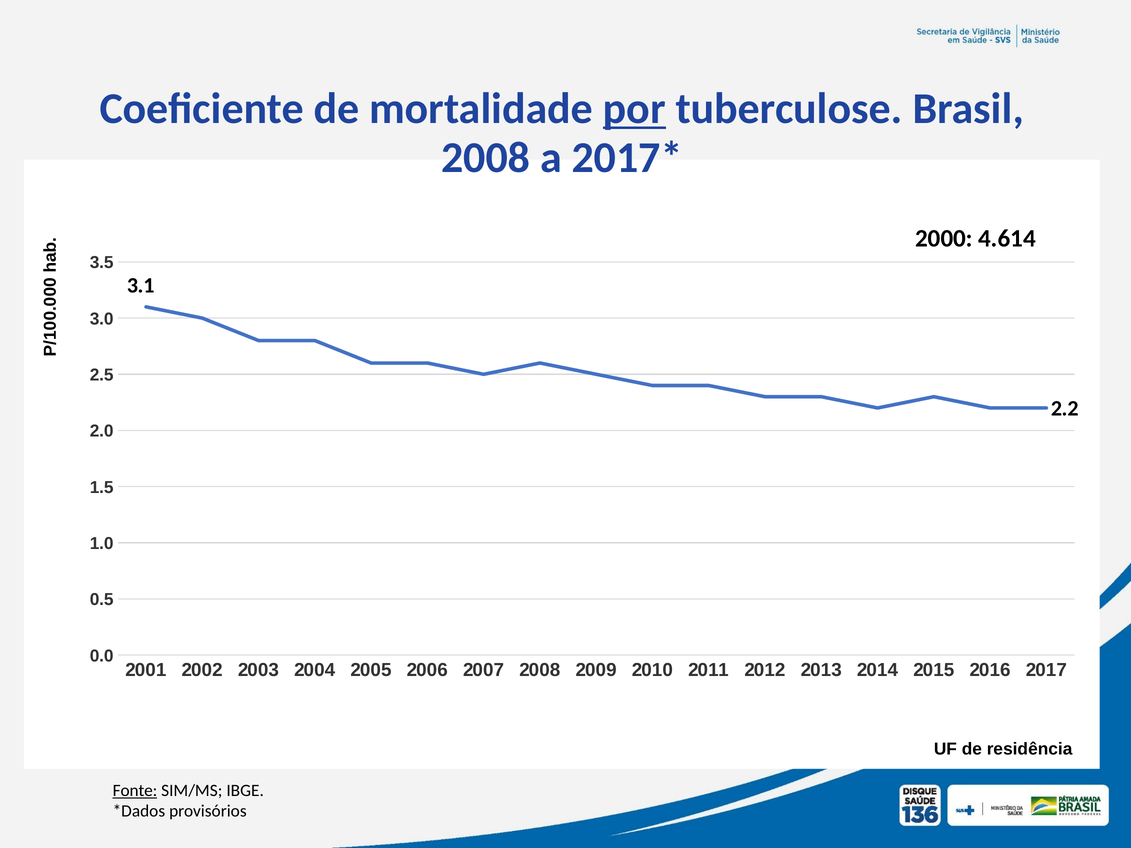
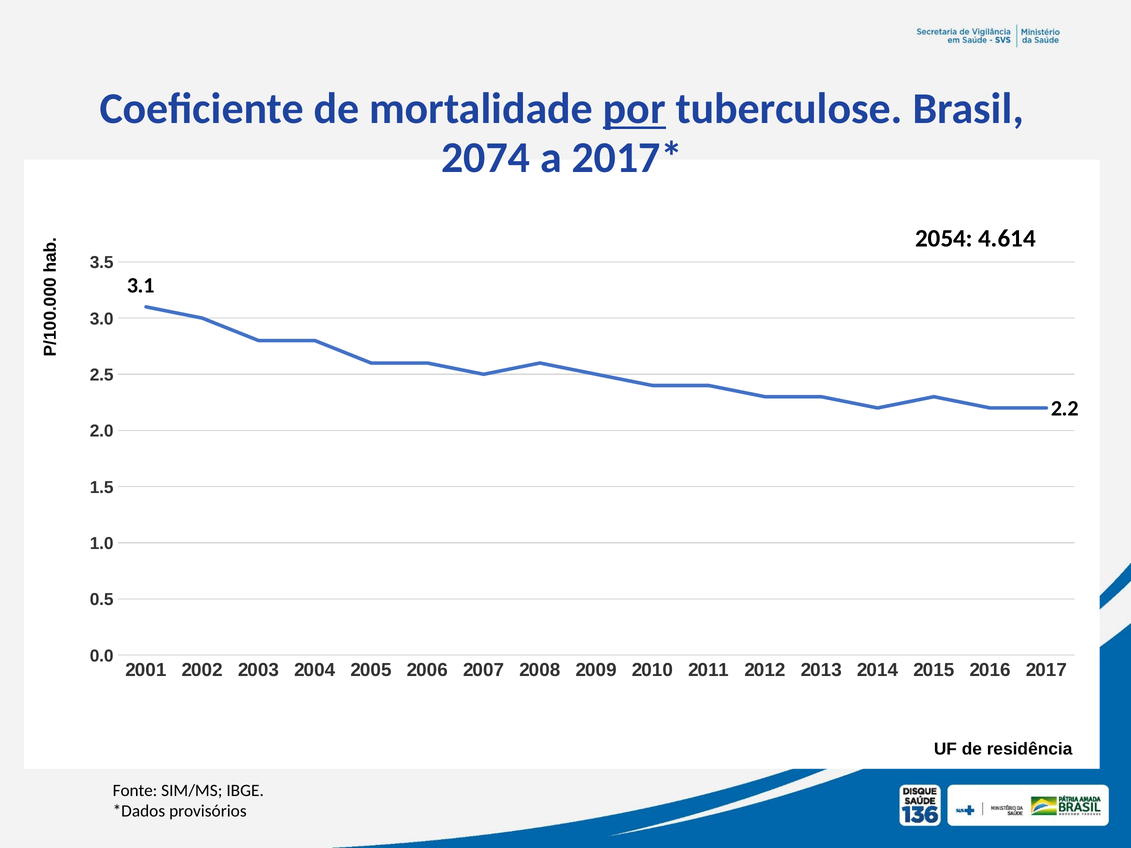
2008: 2008 -> 2074 (486, 158)
2000: 2000 -> 2054 (944, 239)
Fonte underline: present -> none (135, 791)
